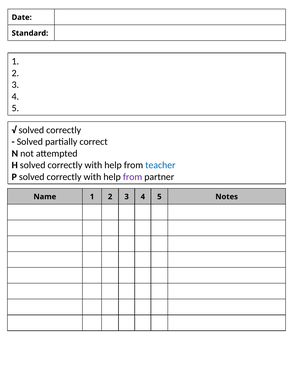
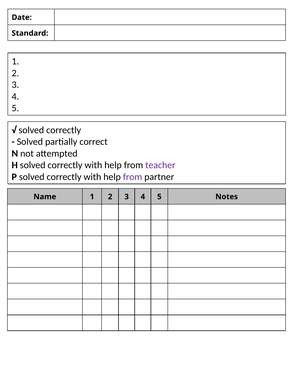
teacher colour: blue -> purple (160, 165)
